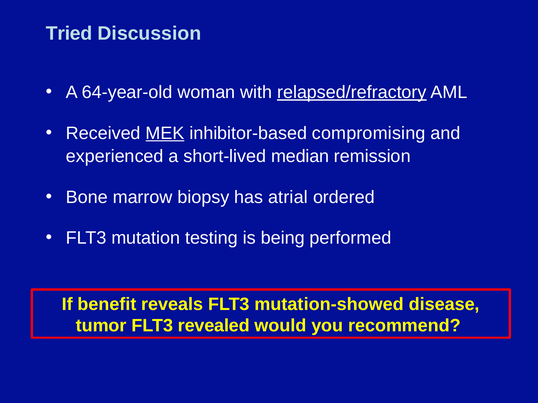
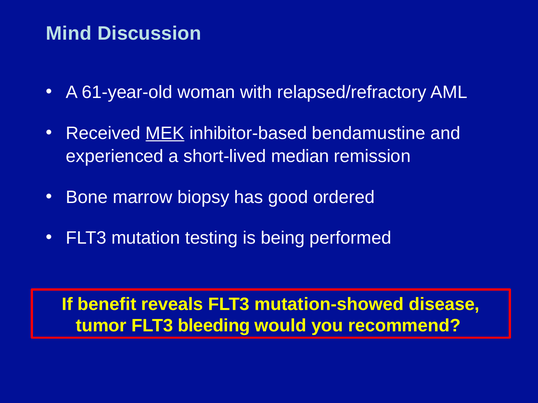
Tried: Tried -> Mind (69, 33)
64-year-old: 64-year-old -> 61-year-old (127, 92)
relapsed/refractory underline: present -> none (352, 92)
compromising: compromising -> bendamustine (369, 133)
atrial: atrial -> good (288, 197)
revealed: revealed -> bleeding (214, 326)
